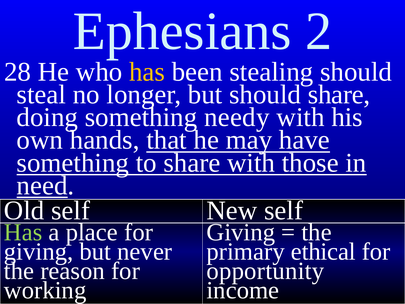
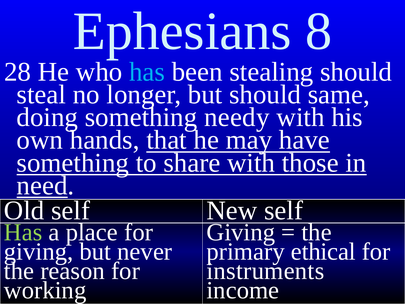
2: 2 -> 8 (319, 31)
has colour: yellow -> light blue (147, 72)
should share: share -> same (339, 95)
opportunity: opportunity -> instruments (265, 271)
